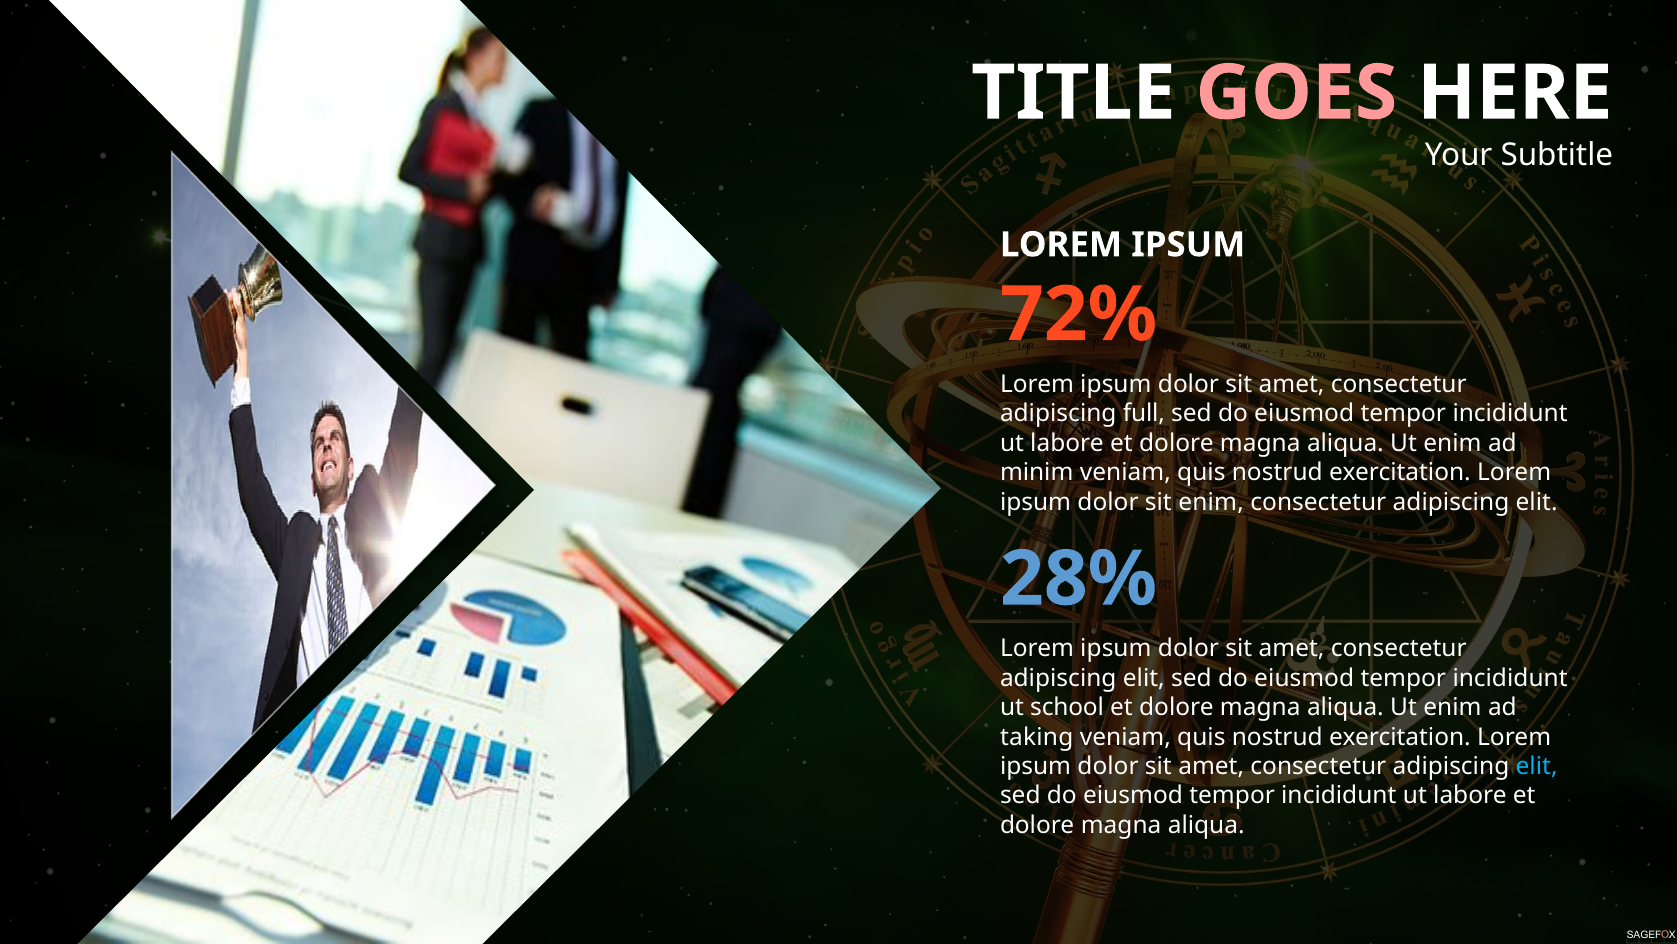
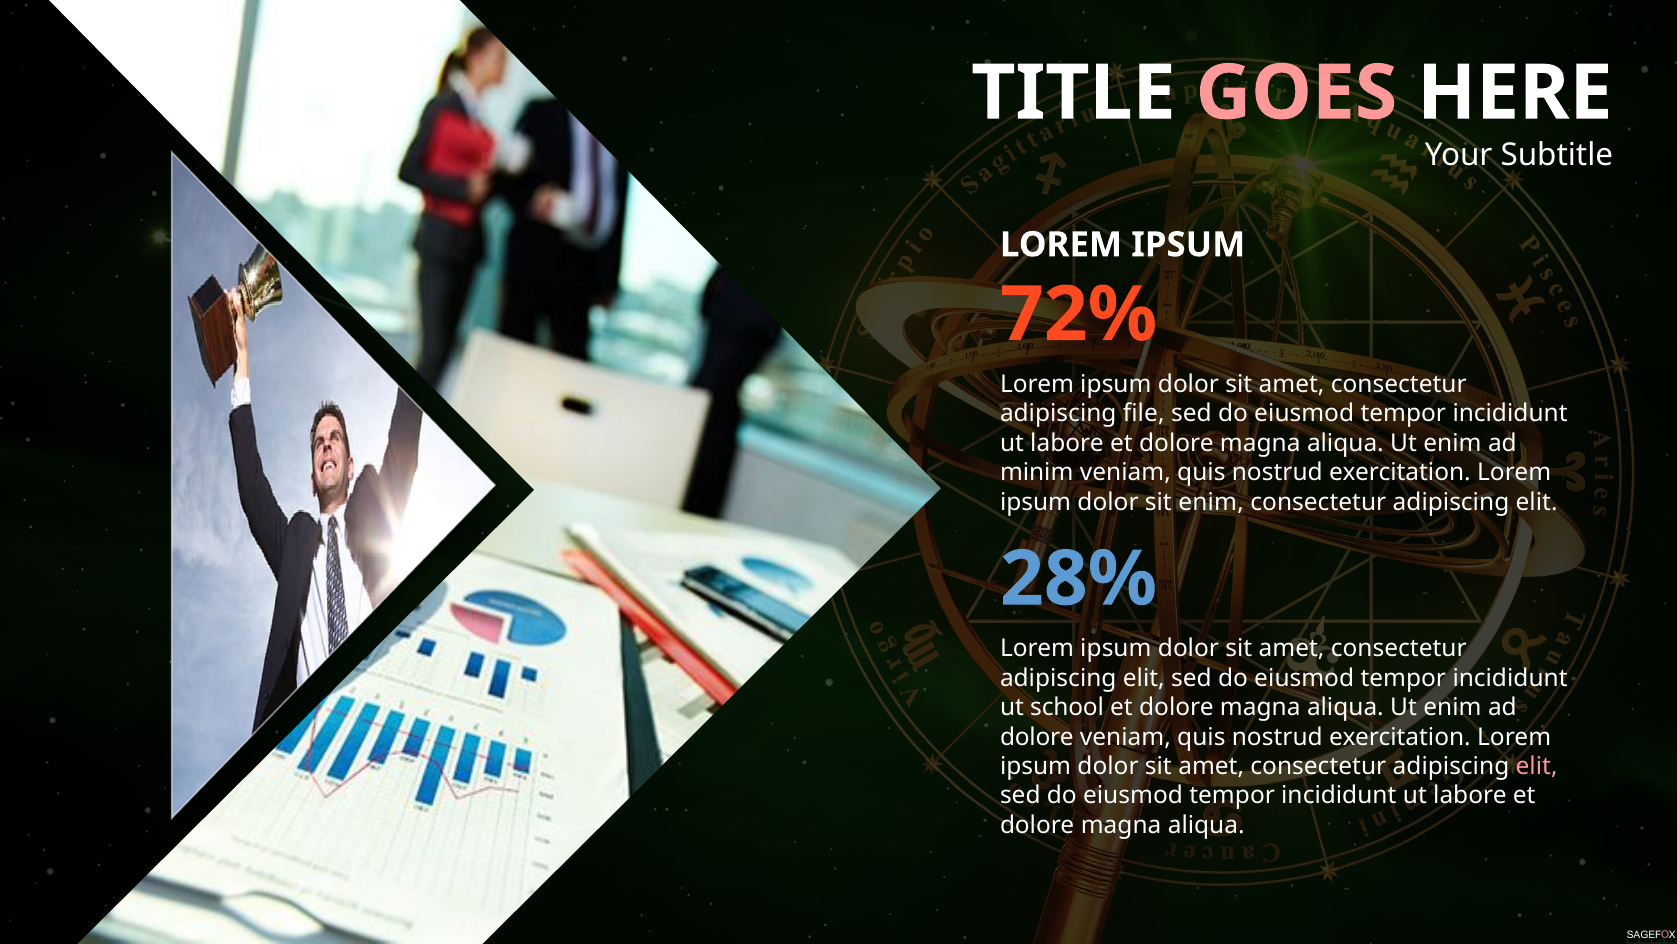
full: full -> file (1144, 414)
taking: taking -> dolore (1037, 737)
elit colour: light blue -> pink (1537, 766)
